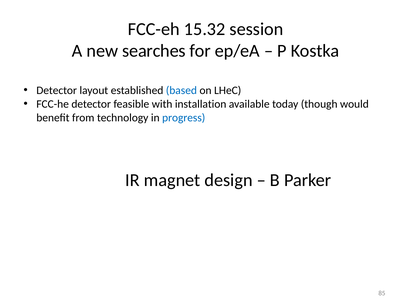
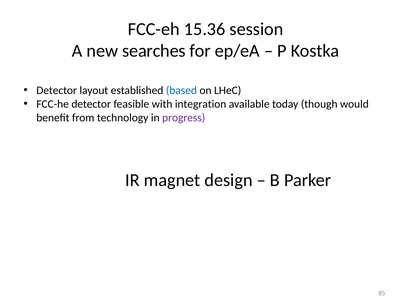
15.32: 15.32 -> 15.36 (205, 29)
installation: installation -> integration (201, 104)
progress colour: blue -> purple (184, 118)
